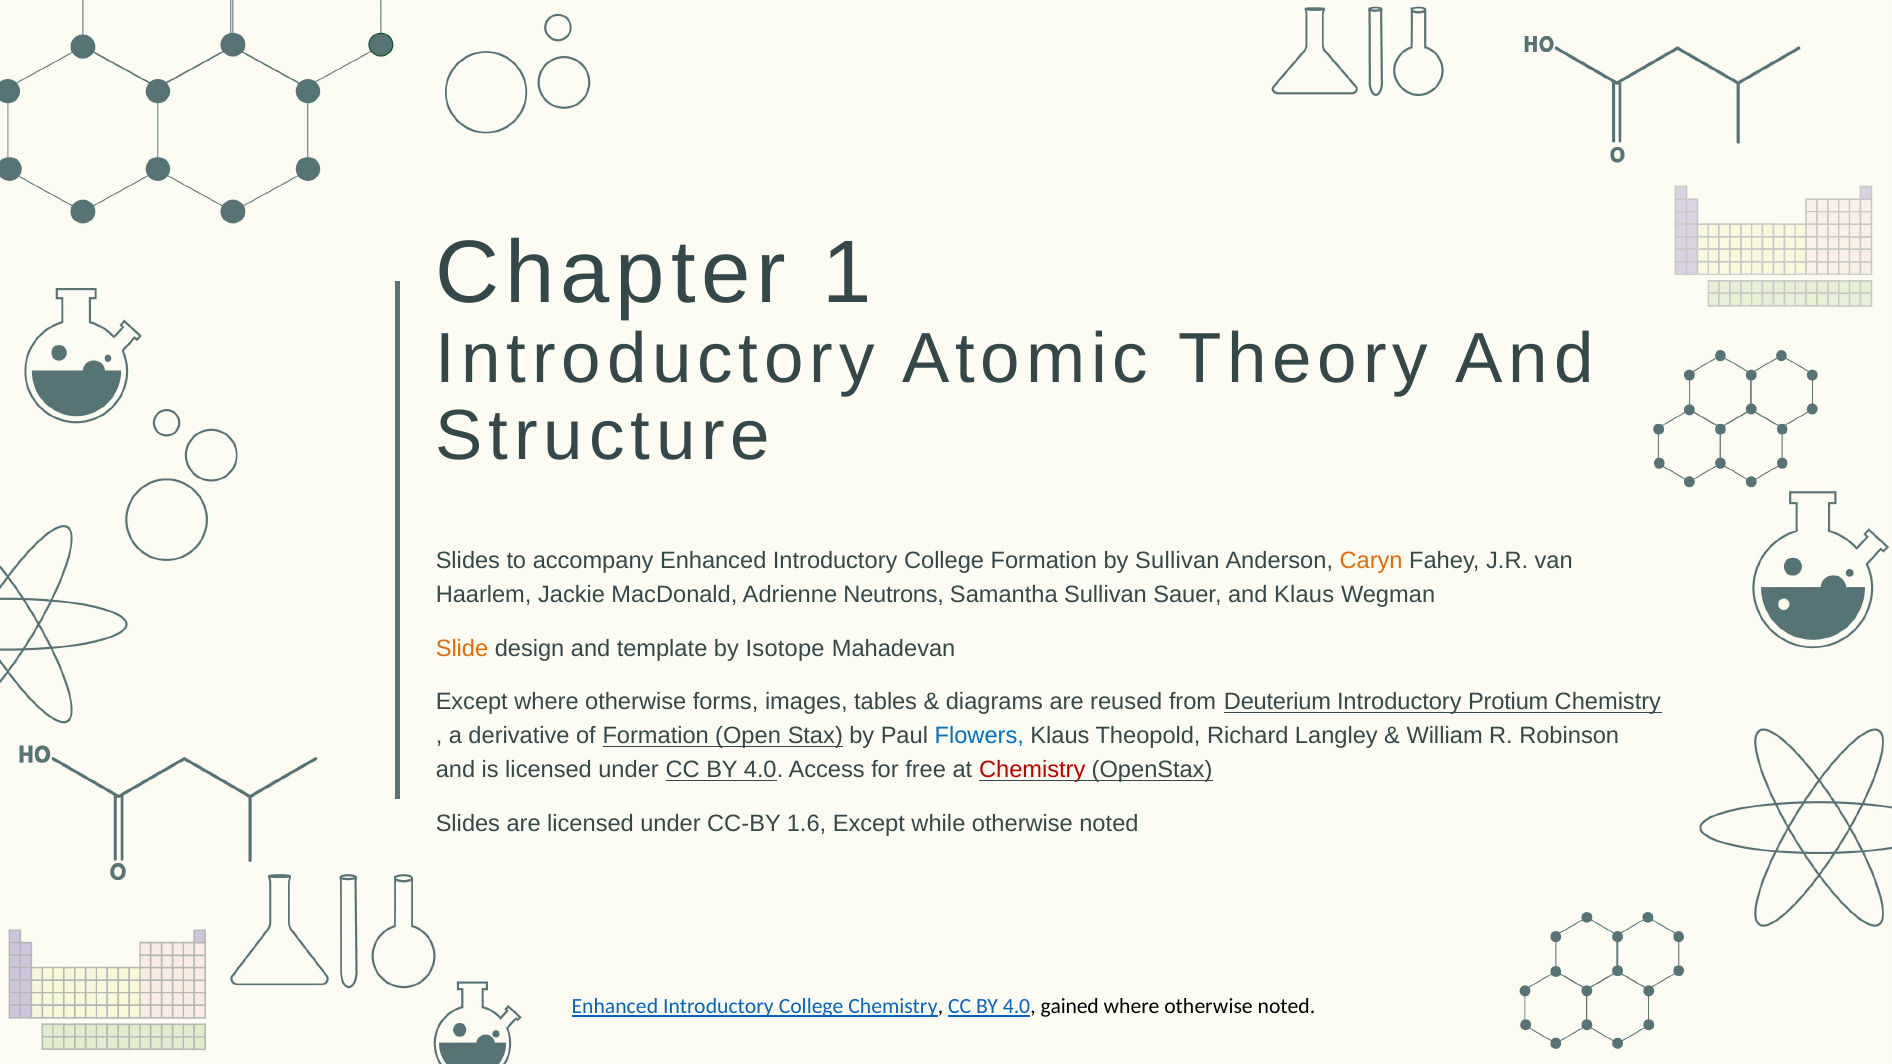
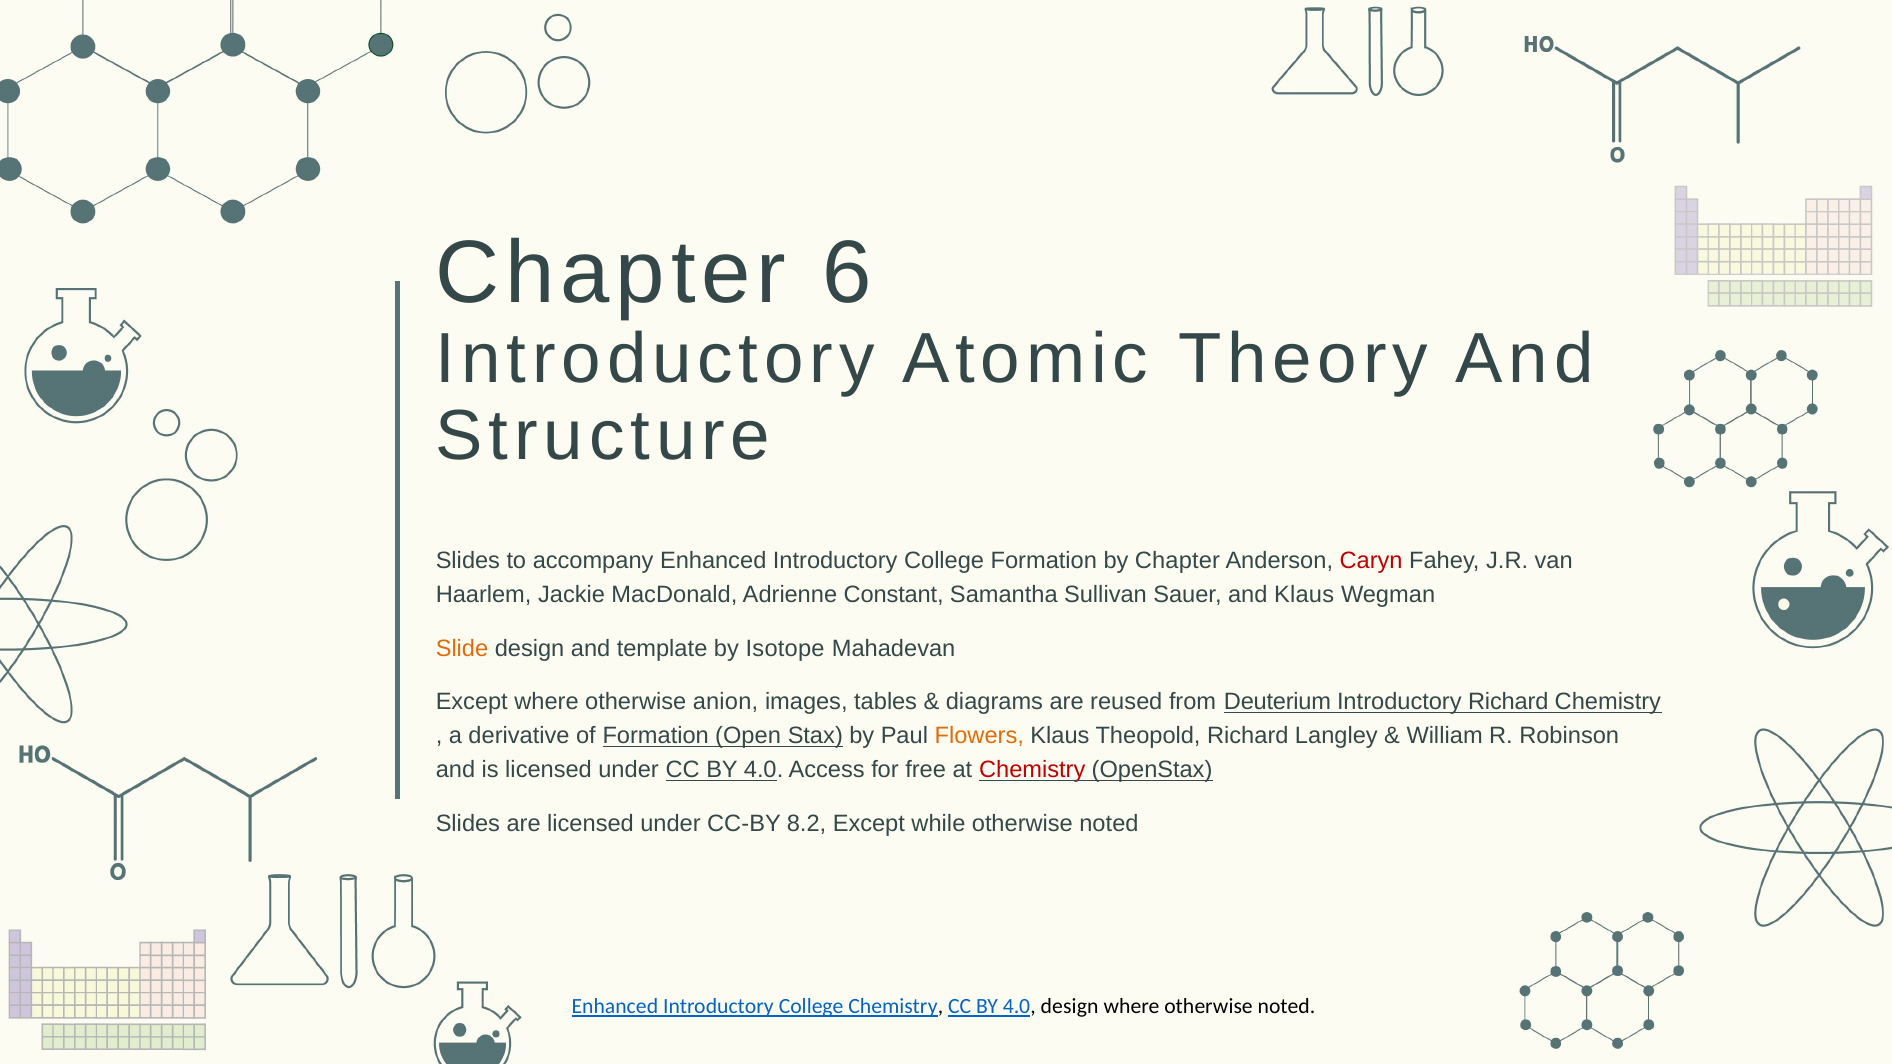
1: 1 -> 6 (847, 273)
by Sullivan: Sullivan -> Chapter (1177, 561)
Caryn colour: orange -> red (1371, 561)
Neutrons: Neutrons -> Constant (894, 595)
forms: forms -> anion (725, 702)
Introductory Protium: Protium -> Richard (1508, 702)
Flowers colour: blue -> orange (979, 736)
1.6: 1.6 -> 8.2 (807, 824)
4.0 gained: gained -> design (1070, 1007)
